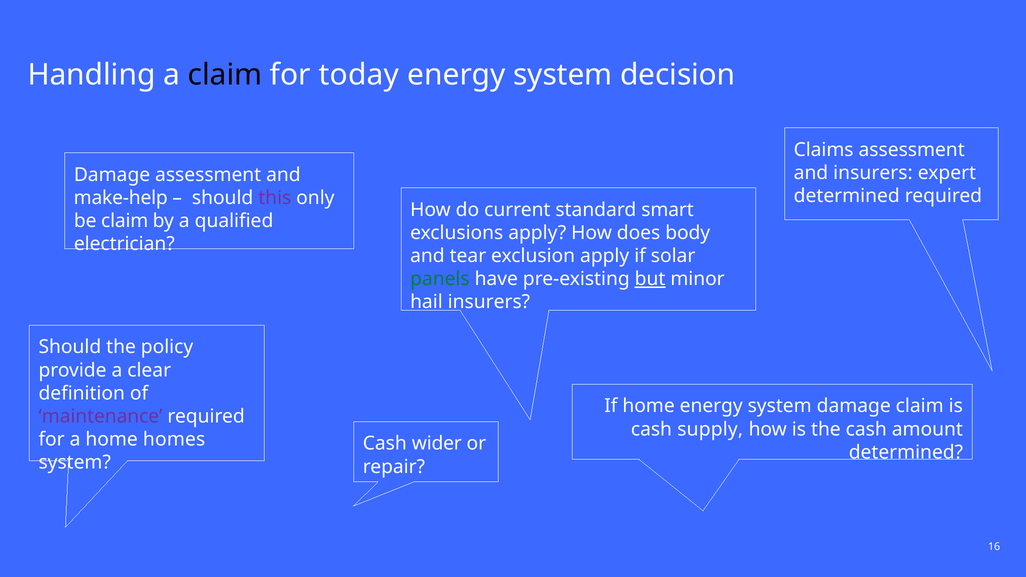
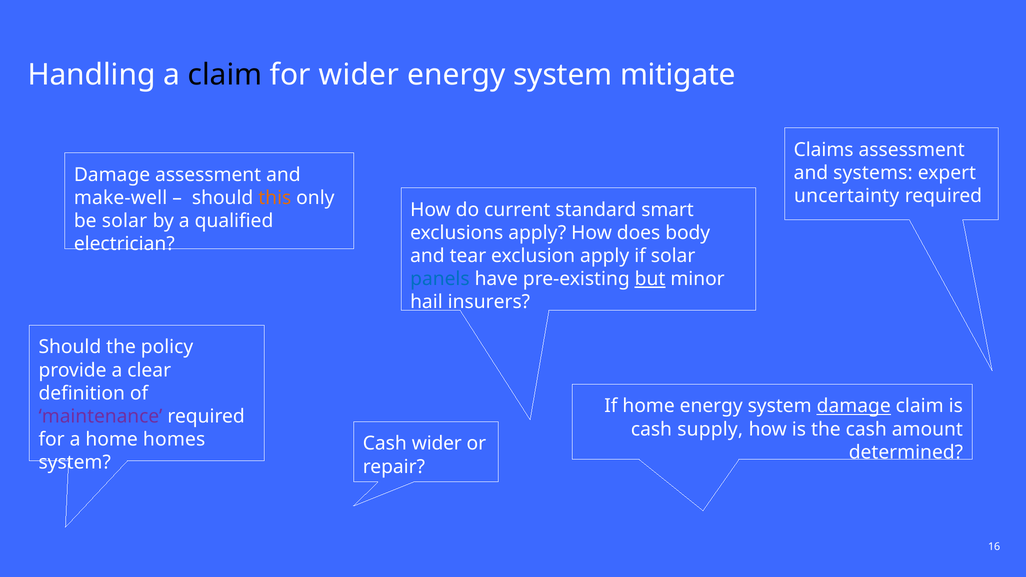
for today: today -> wider (359, 75)
decision: decision -> mitigate (678, 75)
and insurers: insurers -> systems (873, 173)
determined: determined -> uncertainty (847, 196)
make-help: make-help -> make-well (121, 198)
this colour: purple -> orange (275, 198)
be claim: claim -> solar (124, 221)
panels colour: green -> blue (440, 279)
damage underline: none -> present (854, 406)
